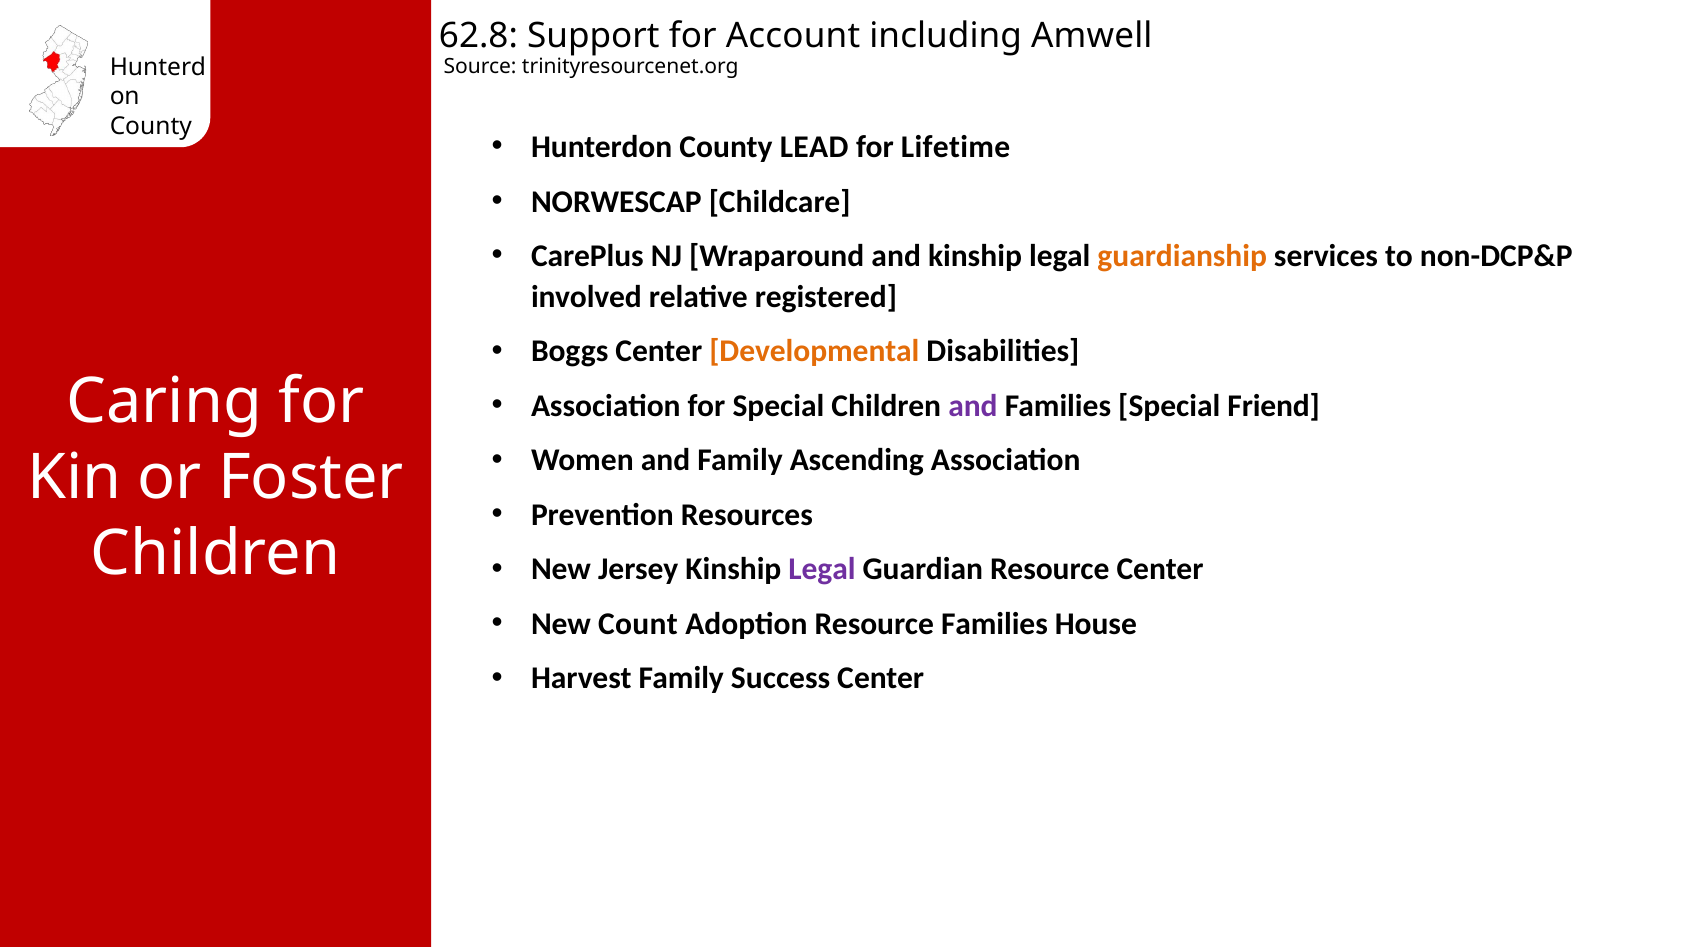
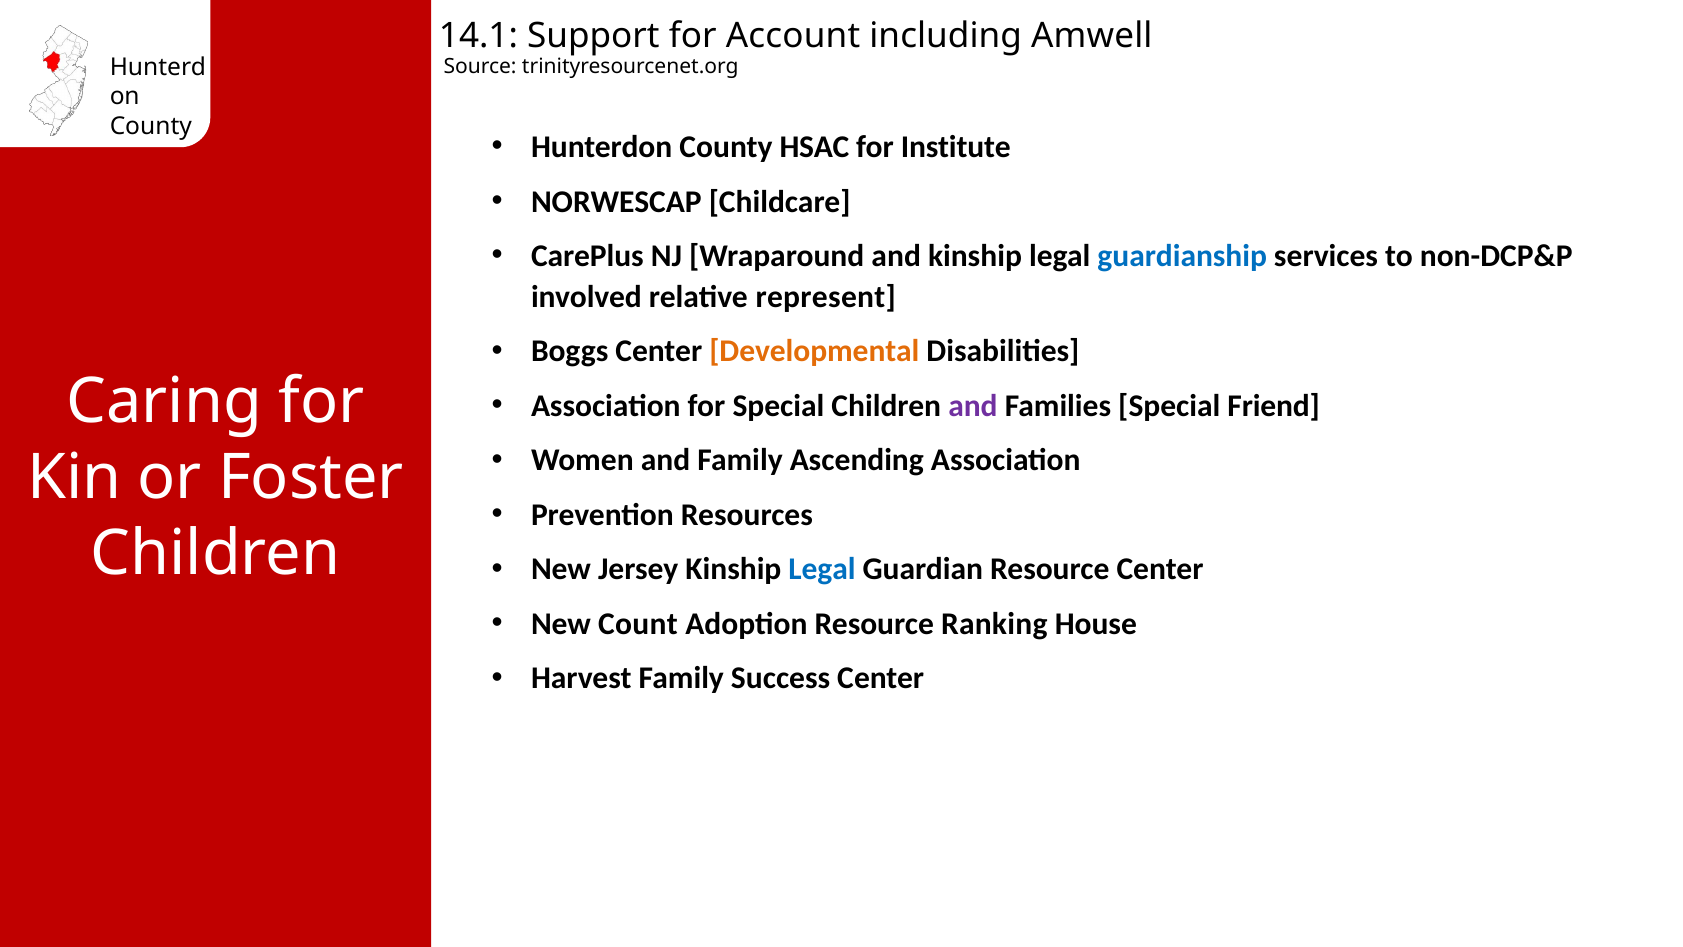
62.8: 62.8 -> 14.1 (478, 36)
LEAD: LEAD -> HSAC (814, 147)
Lifetime: Lifetime -> Institute (956, 147)
guardianship colour: orange -> blue (1182, 256)
registered: registered -> represent (826, 297)
Legal colour: purple -> blue (822, 569)
Resource Families: Families -> Ranking (994, 624)
